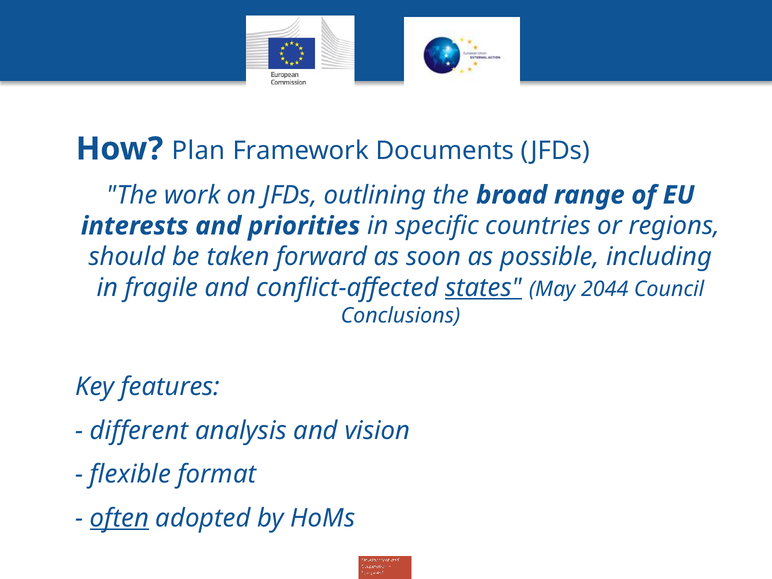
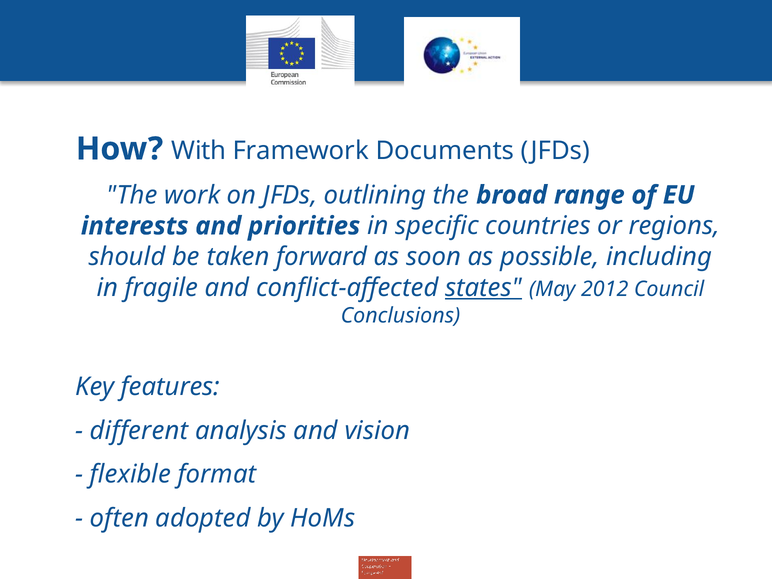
Plan: Plan -> With (199, 151)
2044: 2044 -> 2012 (605, 289)
often underline: present -> none (119, 518)
